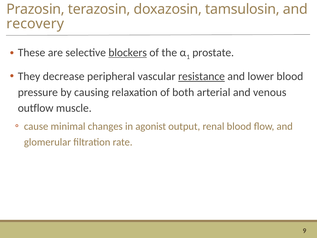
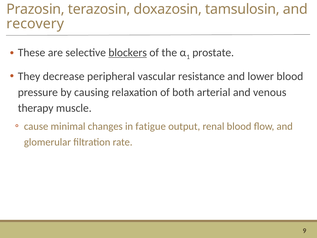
resistance underline: present -> none (201, 76)
outflow: outflow -> therapy (36, 108)
agonist: agonist -> fatigue (151, 126)
